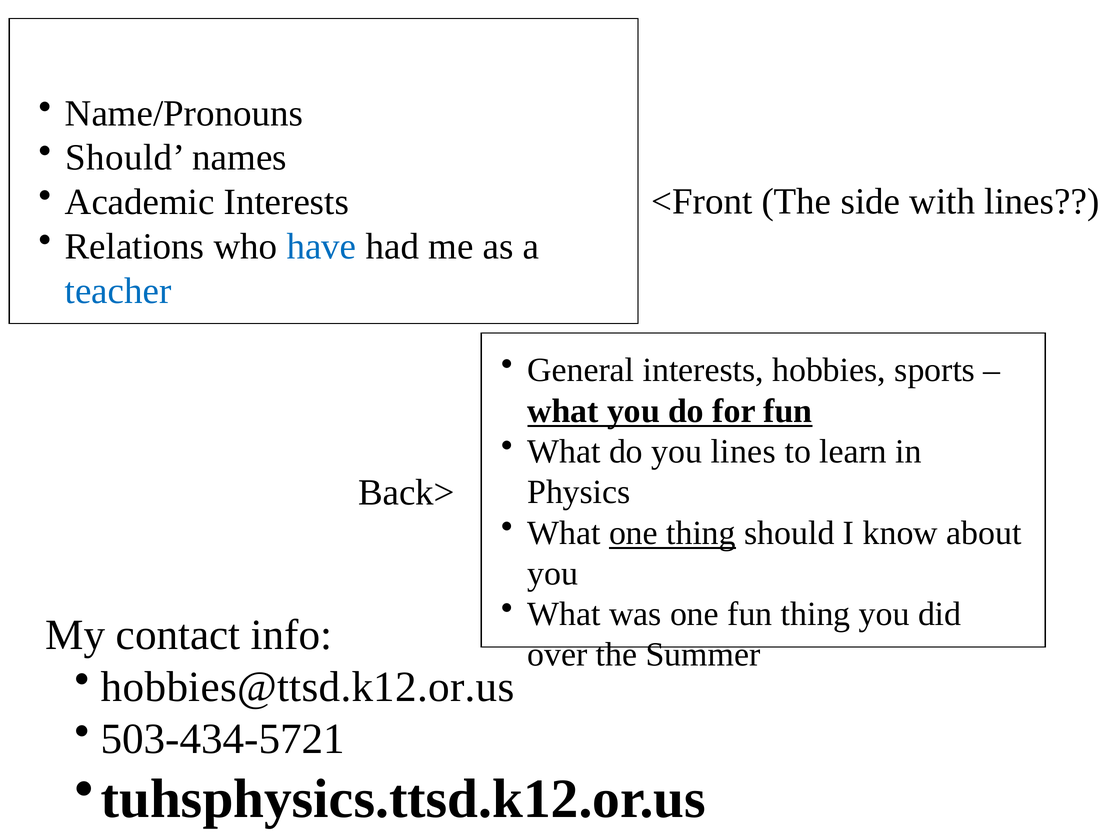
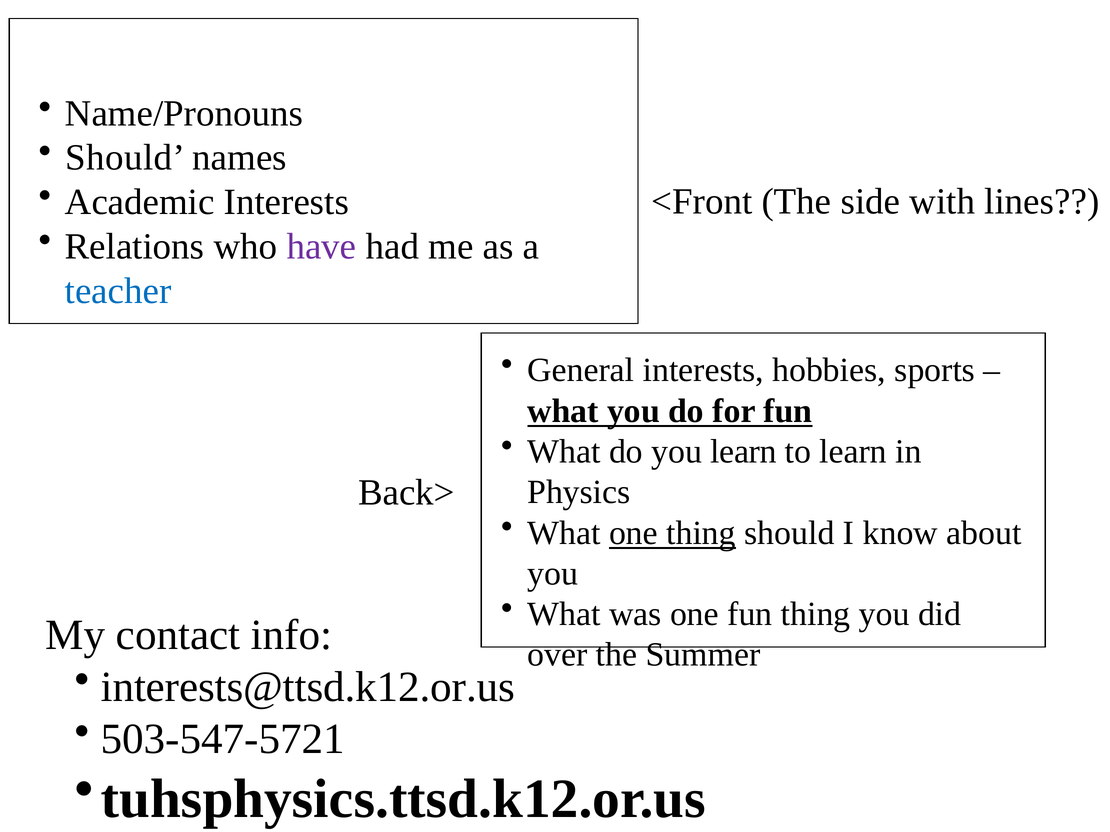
have colour: blue -> purple (321, 247)
you lines: lines -> learn (744, 452)
hobbies@ttsd.k12.or.us: hobbies@ttsd.k12.or.us -> interests@ttsd.k12.or.us (308, 687)
503-434-5721: 503-434-5721 -> 503-547-5721 (223, 739)
